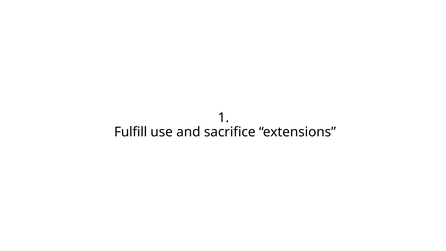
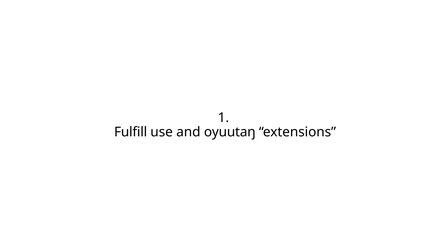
sacrifice: sacrifice -> oyuutaŋ (230, 132)
